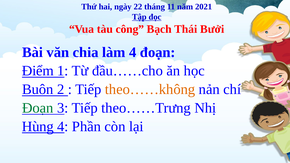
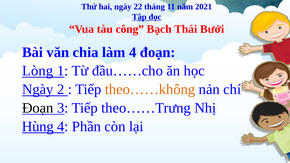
Điểm: Điểm -> Lòng (38, 71)
Buôn: Buôn -> Ngày (38, 89)
Đoạn colour: green -> black (38, 108)
